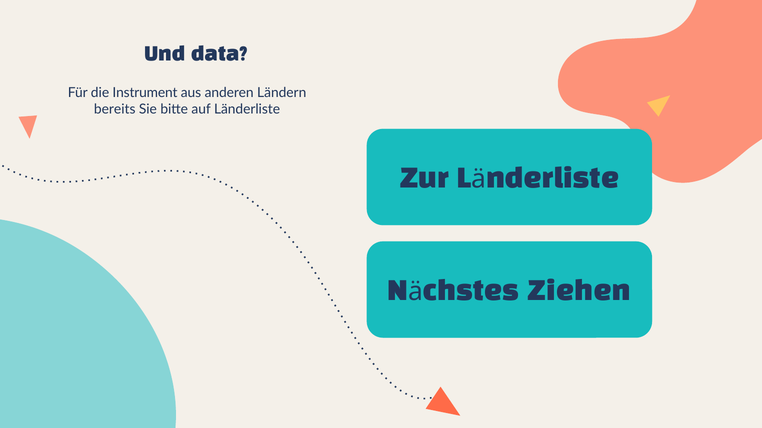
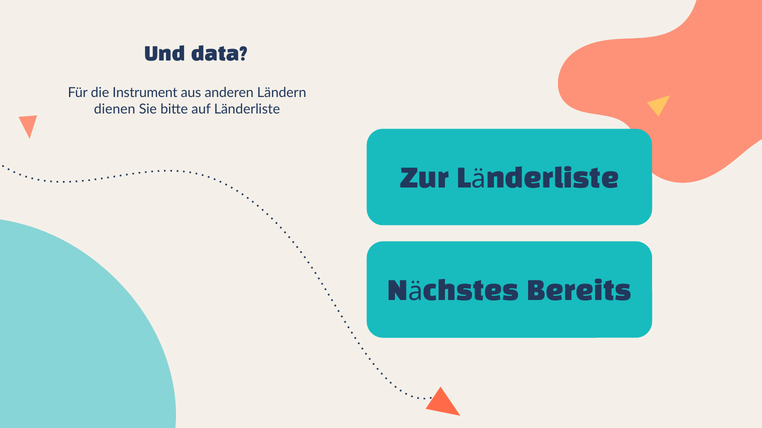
bereits: bereits -> dienen (115, 109)
Ziehen: Ziehen -> Bereits (579, 292)
